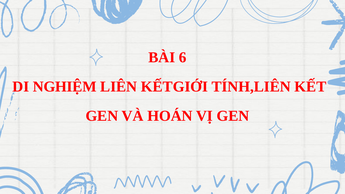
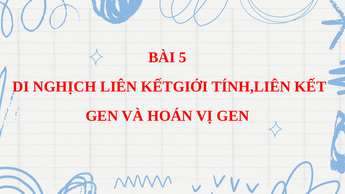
6: 6 -> 5 (183, 57)
NGHIỆM: NGHIỆM -> NGHỊCH (65, 87)
